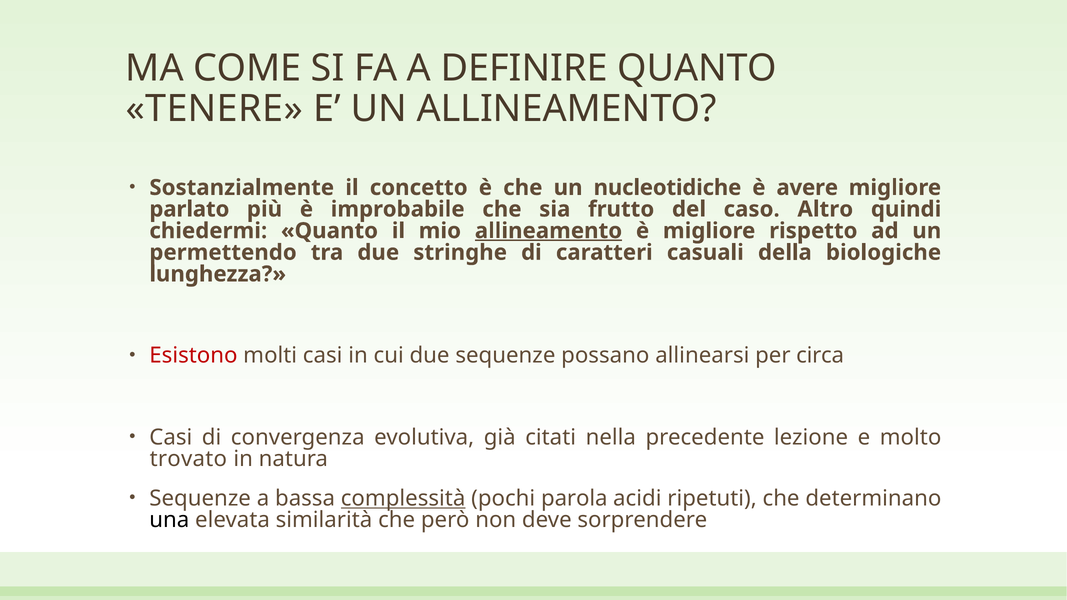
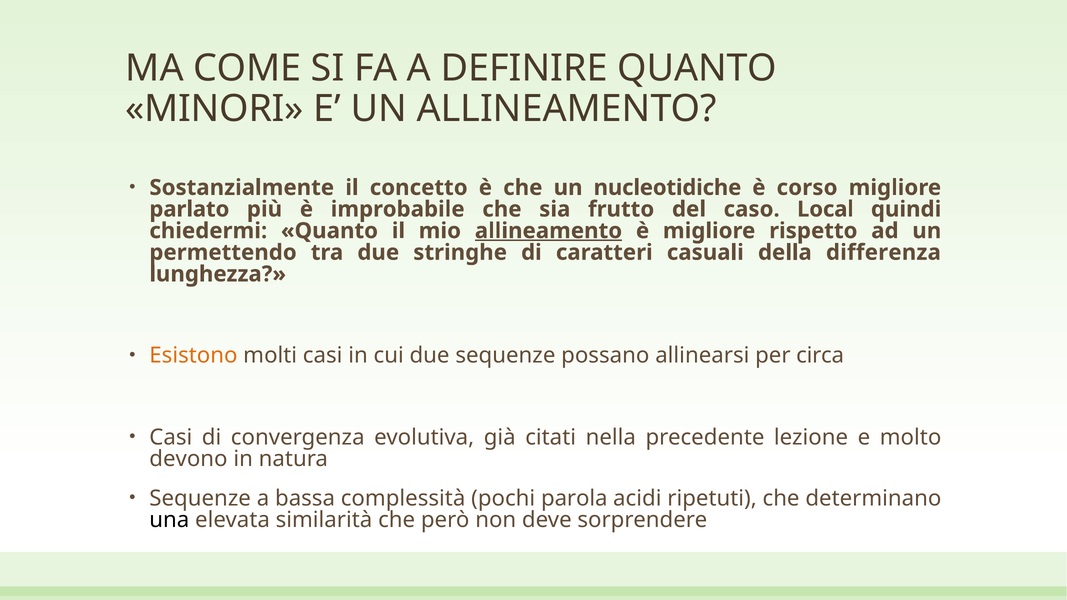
TENERE: TENERE -> MINORI (215, 109)
avere: avere -> corso (807, 188)
Altro: Altro -> Local (825, 209)
biologiche: biologiche -> differenza (883, 253)
Esistono colour: red -> orange (193, 356)
trovato: trovato -> devono (188, 459)
complessità underline: present -> none (403, 499)
